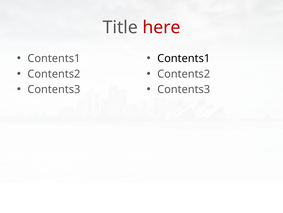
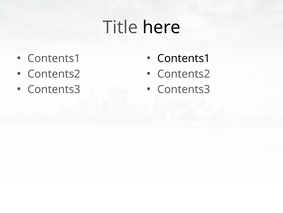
here colour: red -> black (161, 27)
